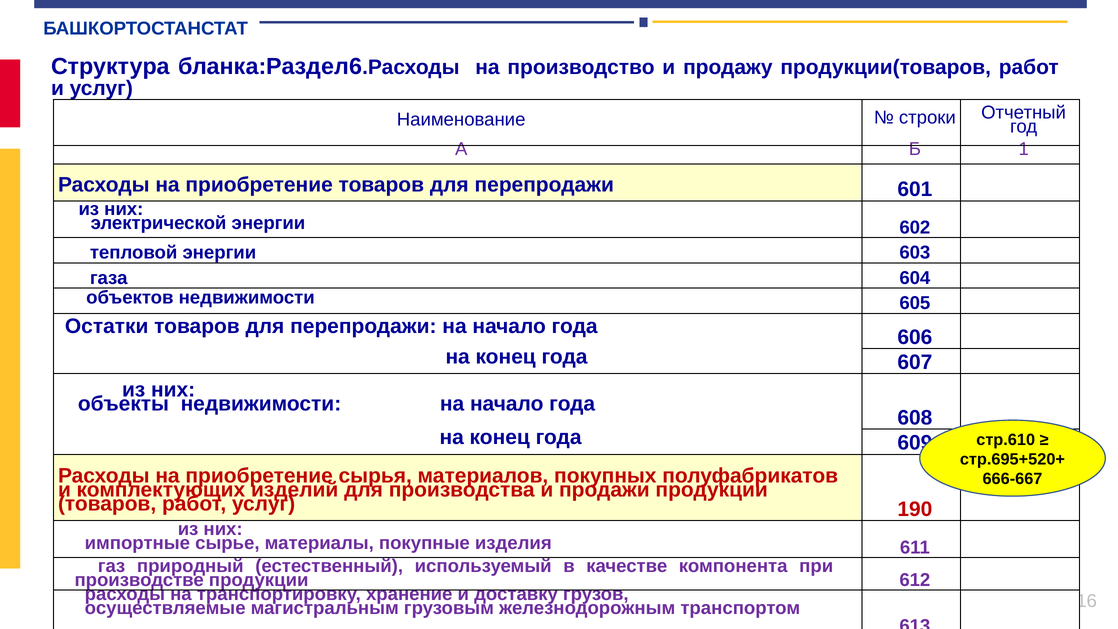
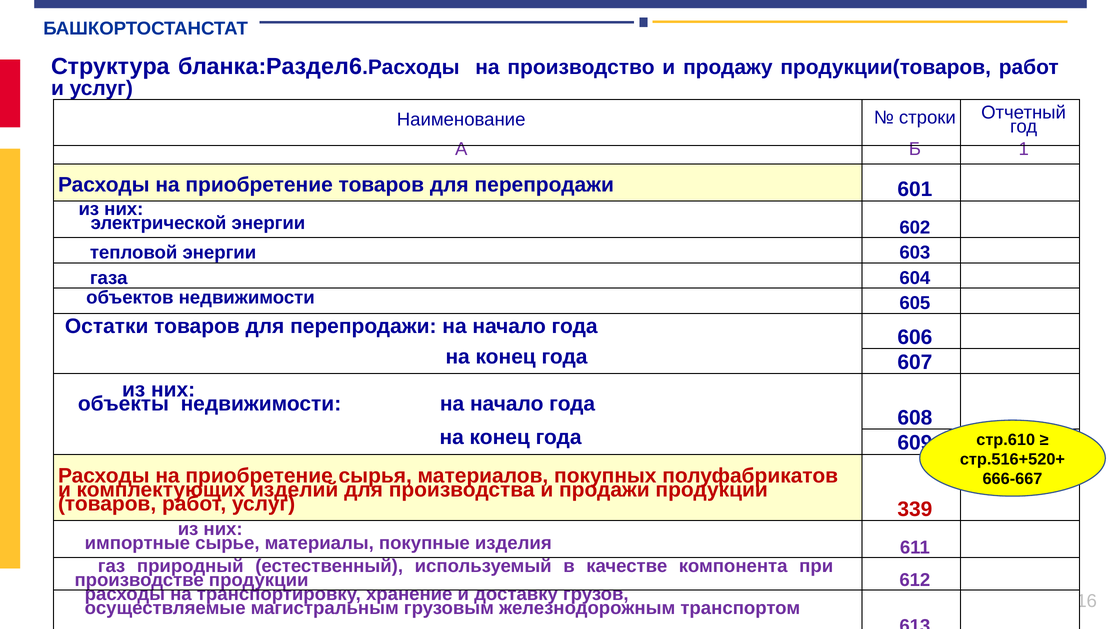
стр.695+520+: стр.695+520+ -> стр.516+520+ (1012, 459)
190: 190 -> 339 (915, 509)
